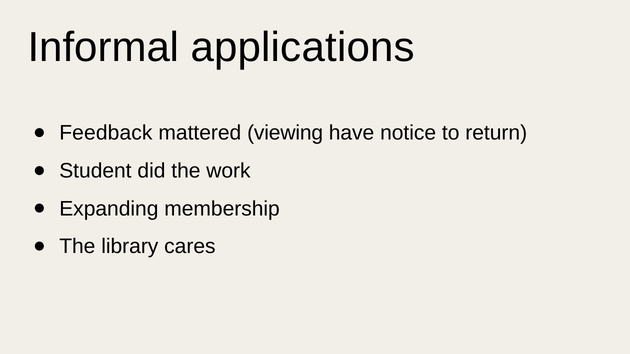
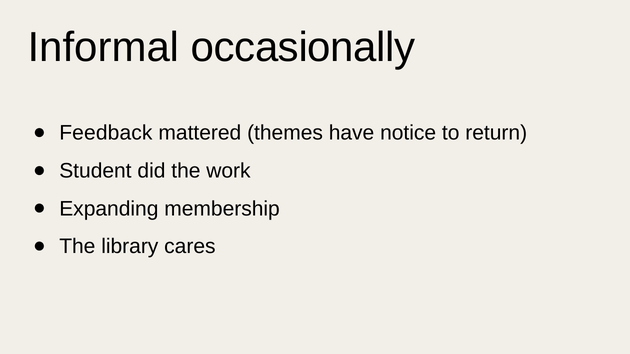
applications: applications -> occasionally (303, 47)
viewing: viewing -> themes (285, 133)
